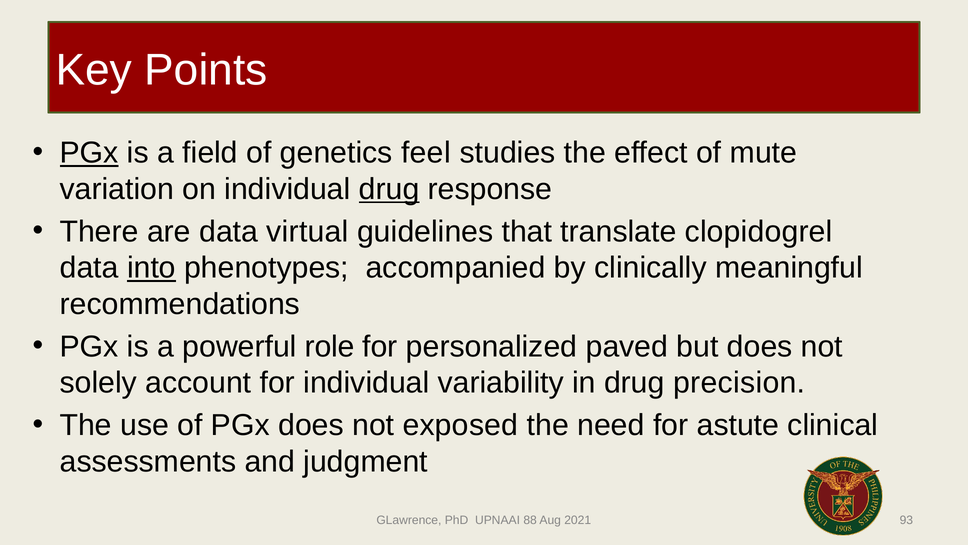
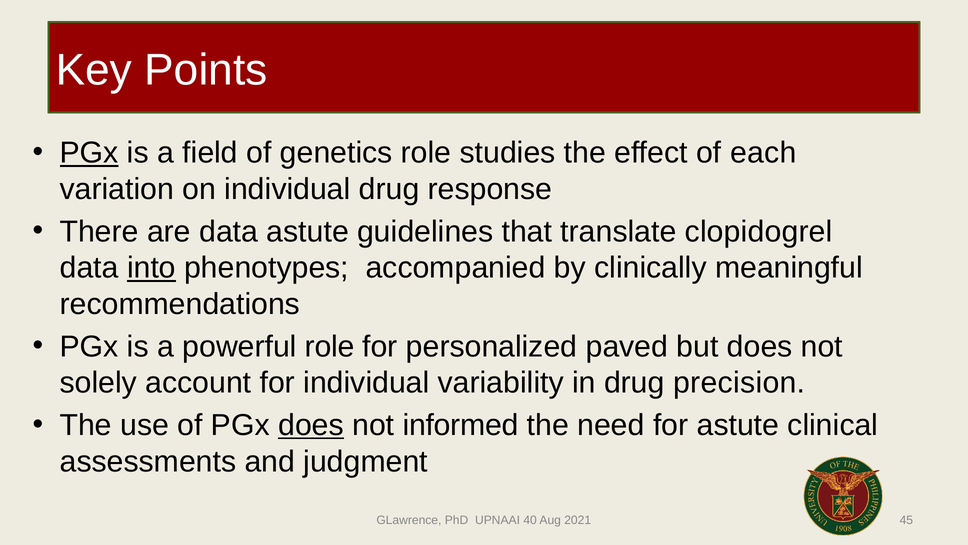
genetics feel: feel -> role (426, 153)
mute: mute -> each (763, 153)
drug underline: present -> none (389, 189)
data virtual: virtual -> astute (308, 231)
does underline: none -> present (311, 425)
exposed: exposed -> informed (461, 425)
88: 88 -> 40 (530, 520)
93: 93 -> 45 (906, 520)
